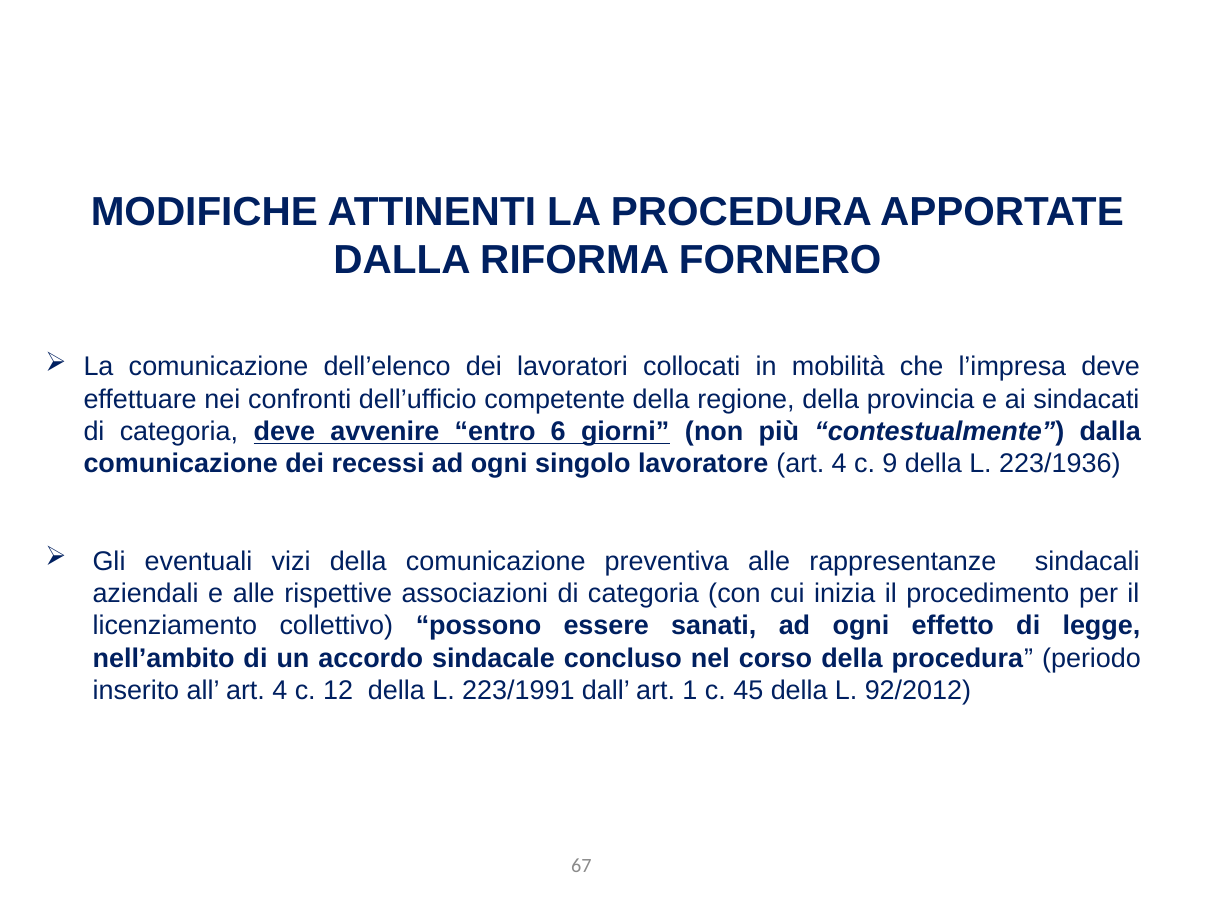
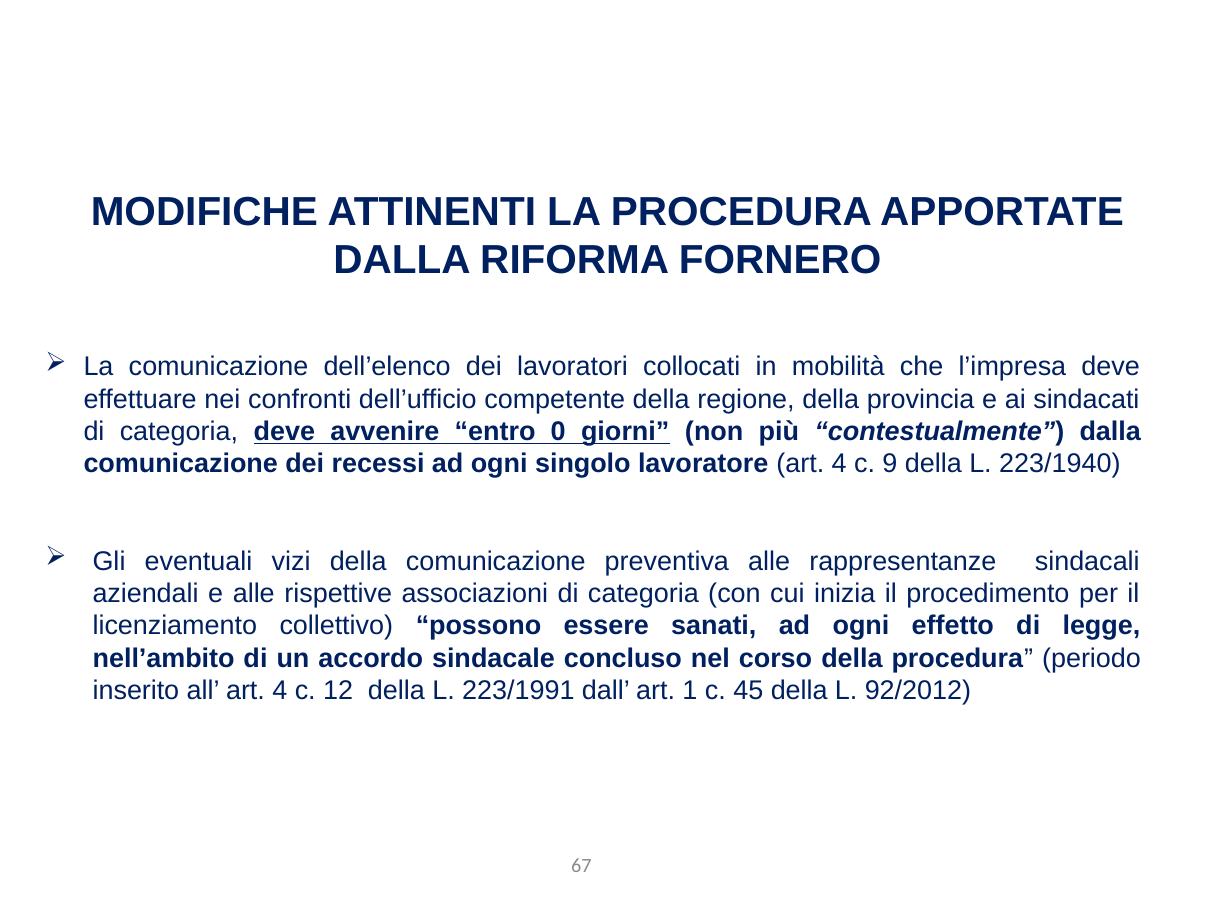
6: 6 -> 0 (558, 432)
223/1936: 223/1936 -> 223/1940 (1060, 464)
